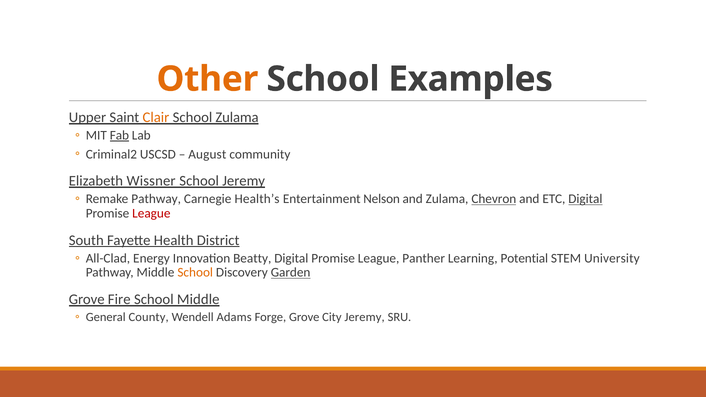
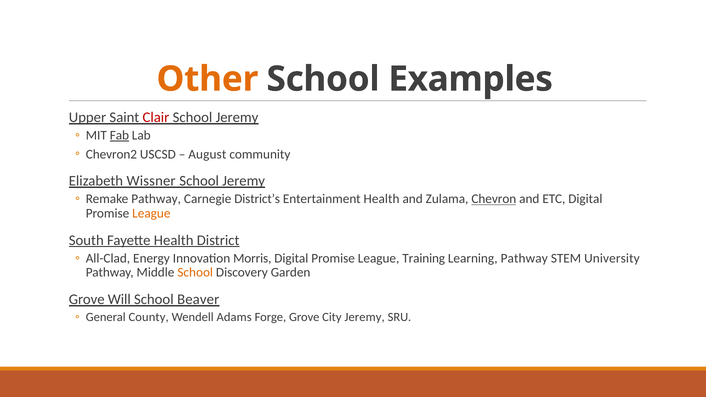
Clair colour: orange -> red (156, 117)
Zulama: Zulama -> Jeremy (237, 117)
Criminal2: Criminal2 -> Chevron2 (111, 154)
Health’s: Health’s -> District’s (257, 199)
Entertainment Nelson: Nelson -> Health (382, 199)
Digital underline: present -> none (585, 199)
League colour: red -> orange (151, 213)
Beatty: Beatty -> Morris (252, 258)
Panther: Panther -> Training (424, 258)
Learning Potential: Potential -> Pathway (524, 258)
Garden underline: present -> none (291, 273)
Fire: Fire -> Will (119, 299)
School Middle: Middle -> Beaver (198, 299)
